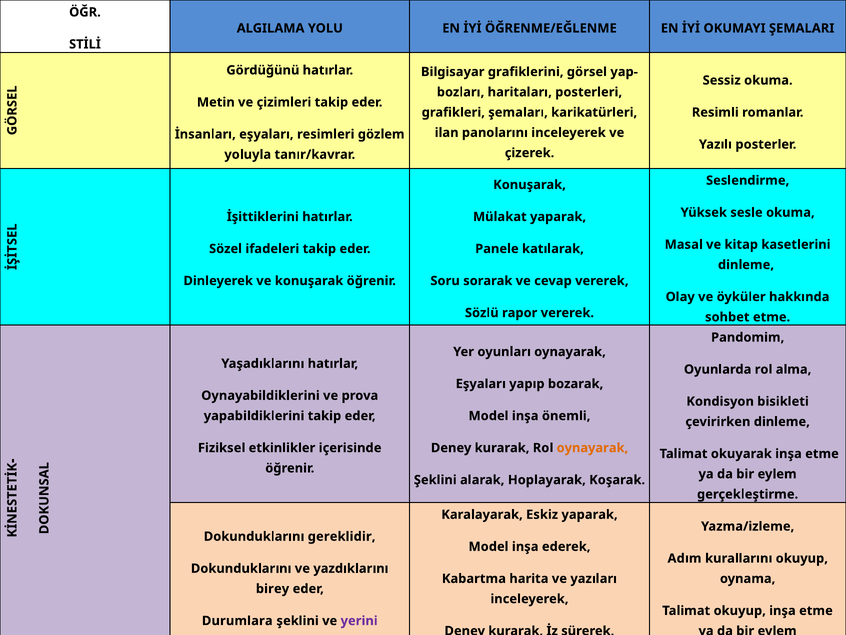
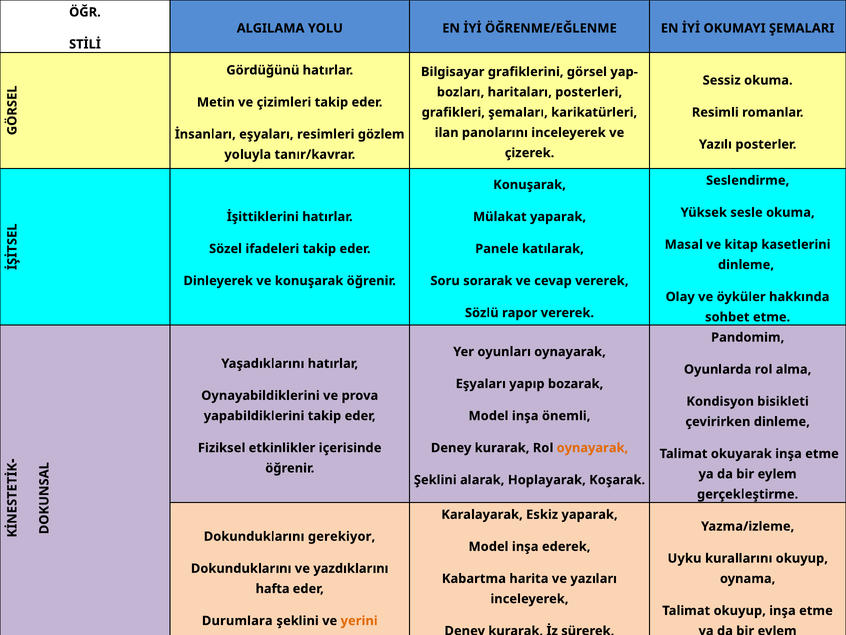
gereklidir: gereklidir -> gerekiyor (342, 536)
Adım: Adım -> Uyku (685, 558)
birey: birey -> hafta (273, 588)
yerini colour: purple -> orange (359, 620)
